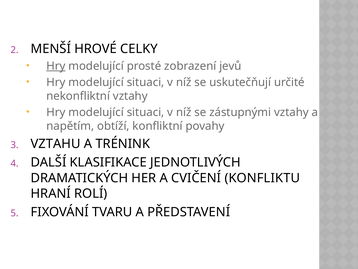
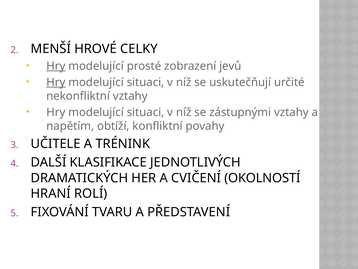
Hry underline: none -> present (56, 82)
VZTAHU: VZTAHU -> UČITELE (56, 144)
KONFLIKTU: KONFLIKTU -> OKOLNOSTÍ (262, 178)
